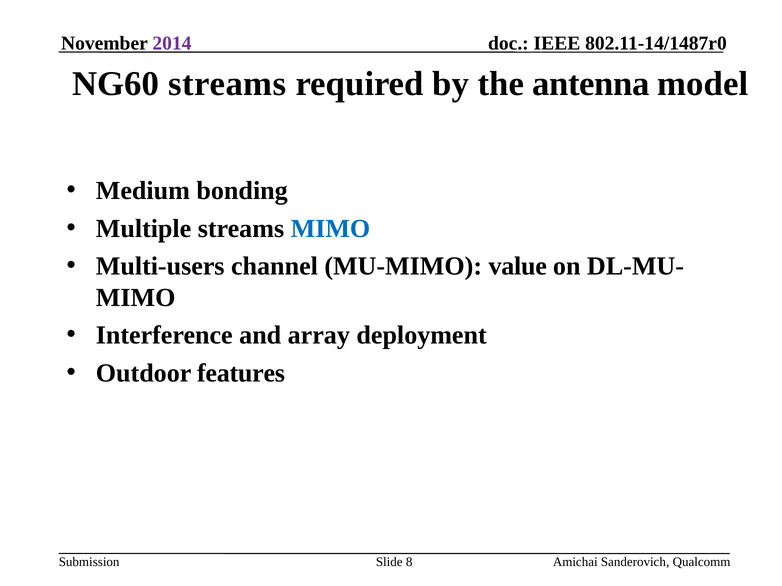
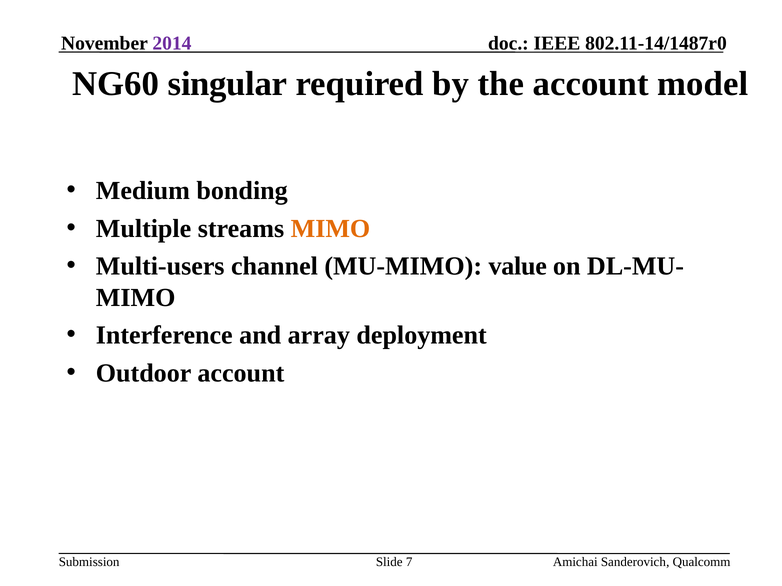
NG60 streams: streams -> singular (228, 84)
the antenna: antenna -> account (591, 84)
MIMO colour: blue -> orange (330, 229)
Outdoor features: features -> account (241, 373)
8: 8 -> 7 (409, 562)
